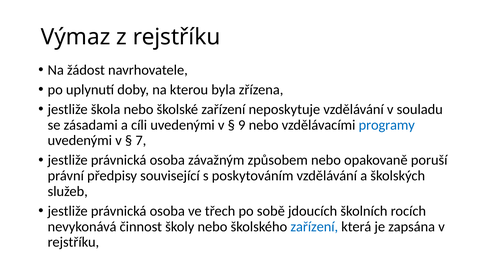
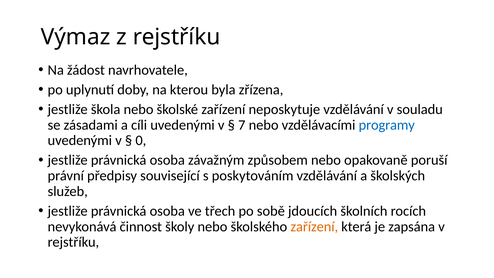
9: 9 -> 7 (242, 125)
7: 7 -> 0 (141, 140)
zařízení colour: blue -> orange (314, 226)
